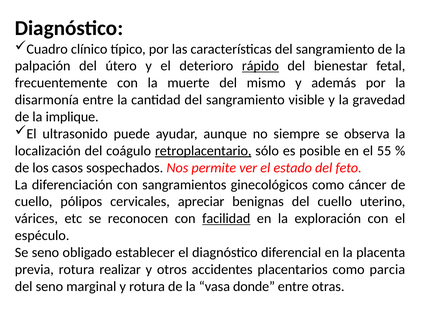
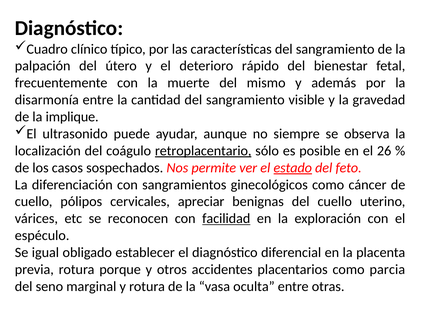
rápido underline: present -> none (260, 66)
55: 55 -> 26 (384, 151)
estado underline: none -> present (293, 168)
Se seno: seno -> igual (45, 253)
realizar: realizar -> porque (120, 269)
donde: donde -> oculta (254, 286)
